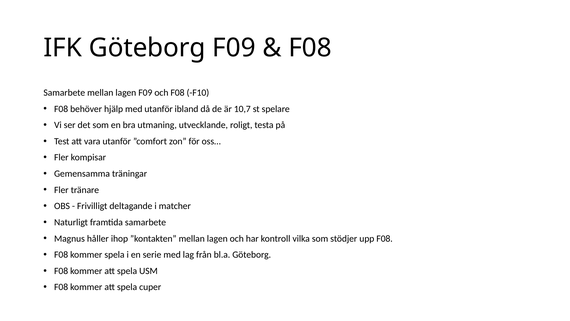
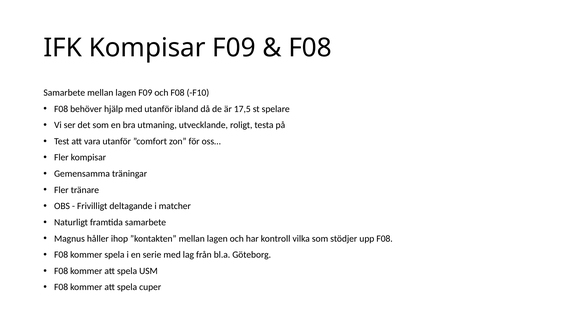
IFK Göteborg: Göteborg -> Kompisar (147, 48)
10,7: 10,7 -> 17,5 (242, 109)
